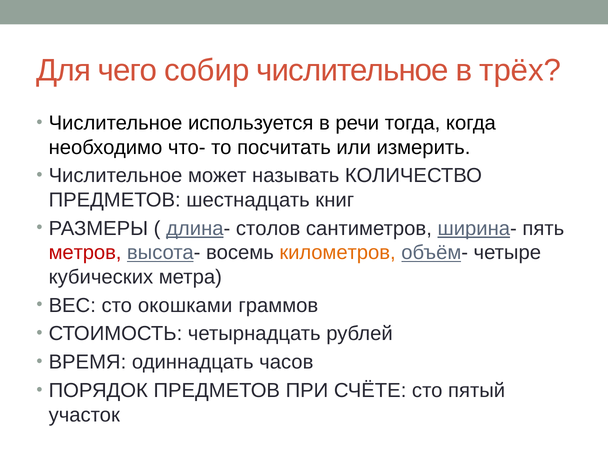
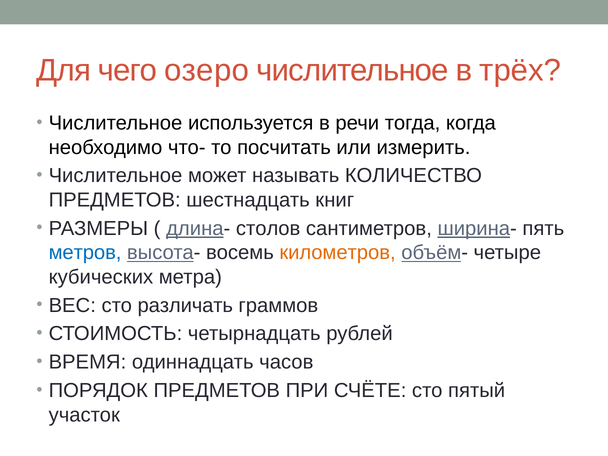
собир: собир -> озеро (207, 71)
метров colour: red -> blue (85, 253)
окошками: окошками -> различать (185, 305)
